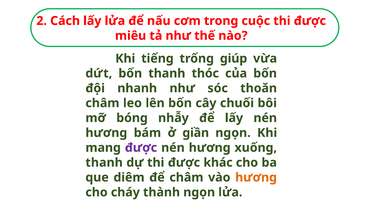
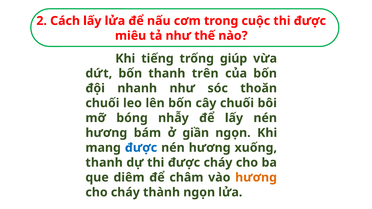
thóc: thóc -> trên (205, 73)
châm: châm -> chuối (102, 103)
được colour: purple -> blue (141, 148)
được khác: khác -> cháy (218, 163)
